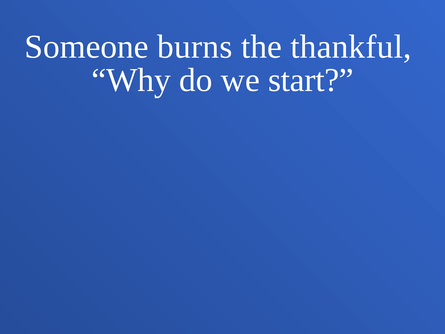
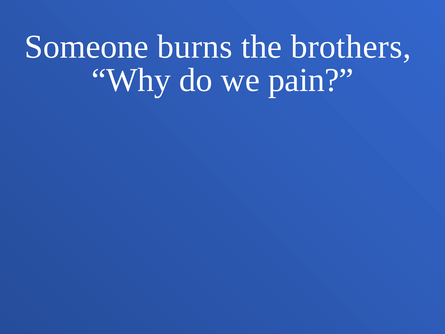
thankful: thankful -> brothers (351, 47)
start: start -> pain (311, 80)
